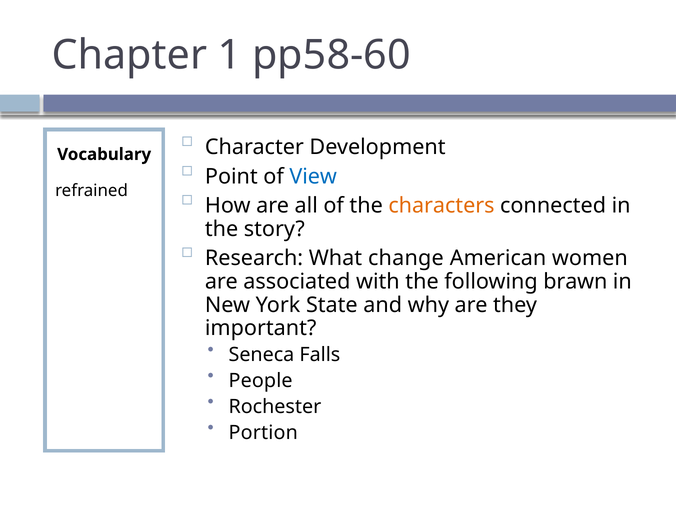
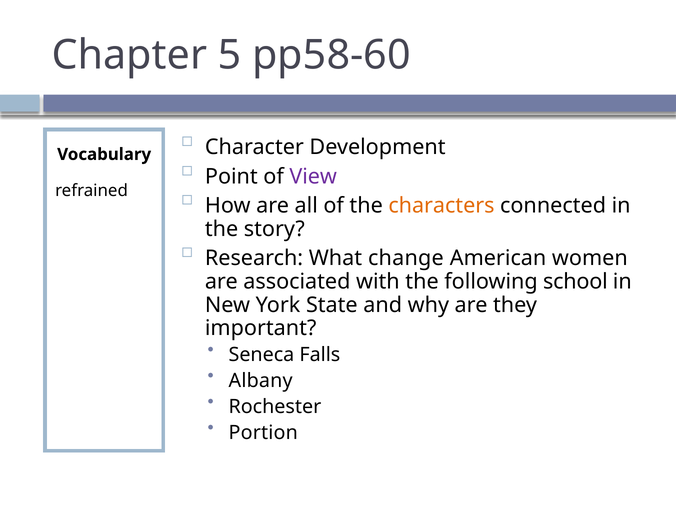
1: 1 -> 5 (230, 55)
View colour: blue -> purple (313, 177)
brawn: brawn -> school (575, 282)
People: People -> Albany (261, 381)
